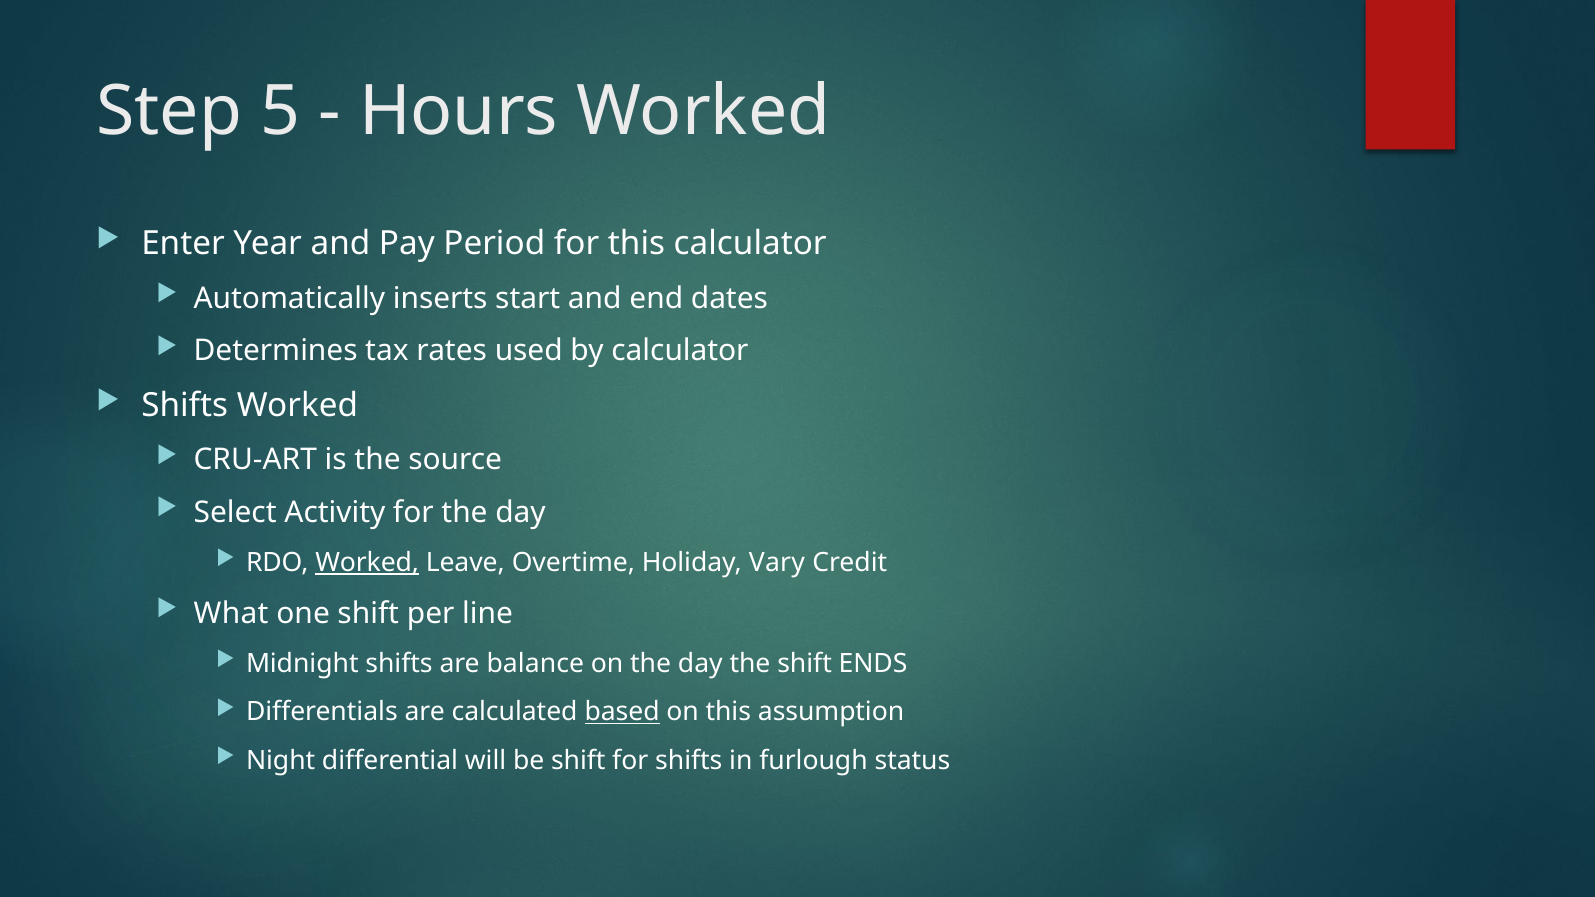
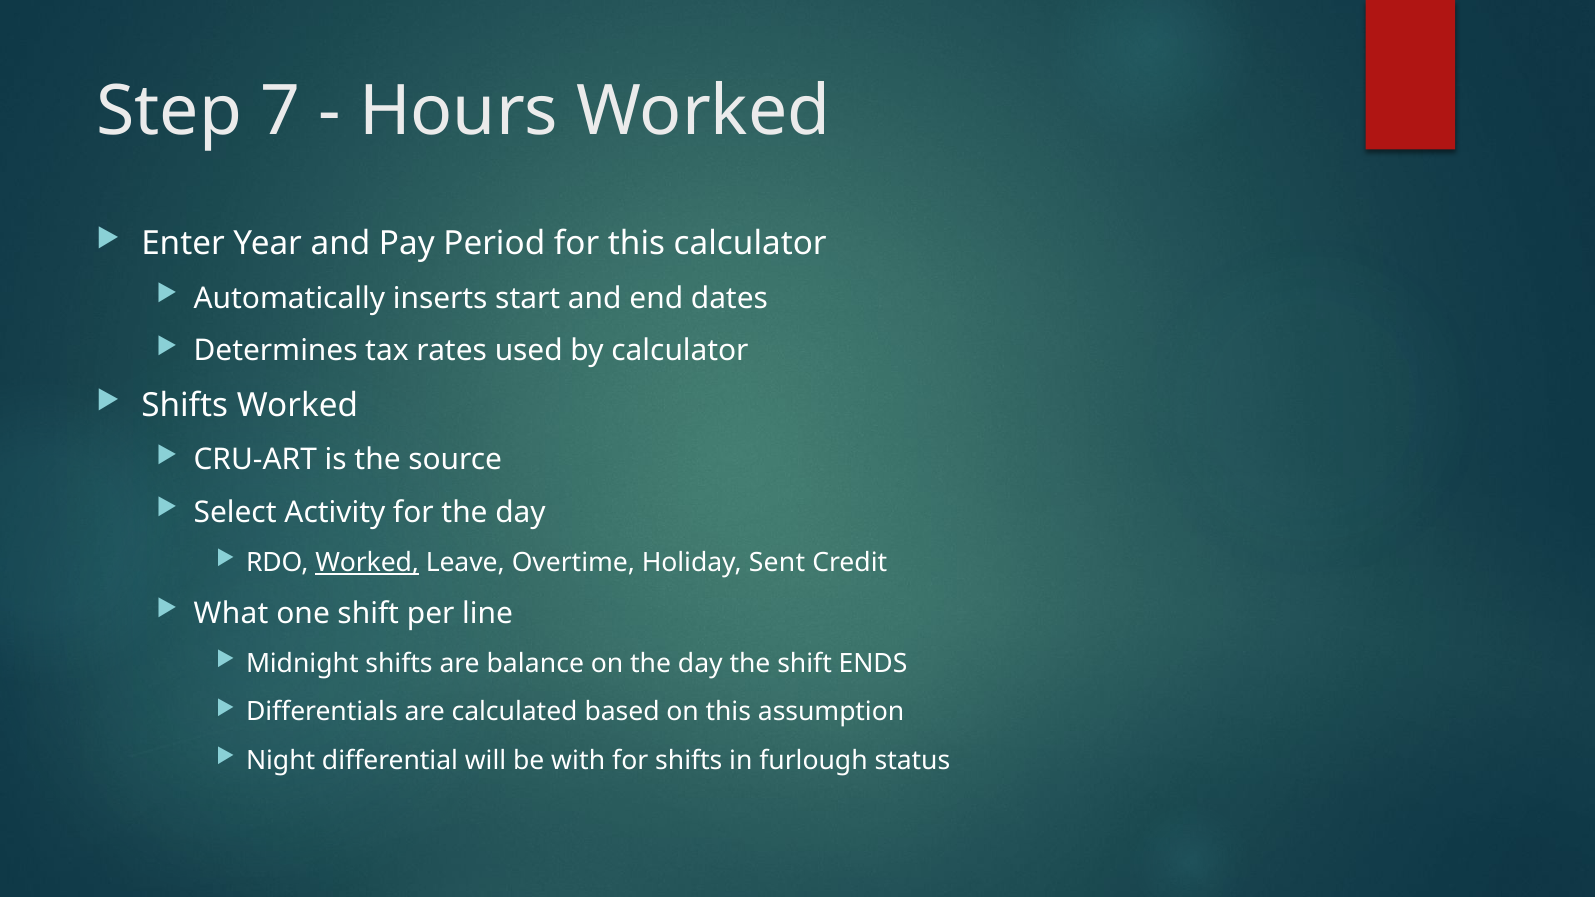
5: 5 -> 7 (280, 112)
Vary: Vary -> Sent (777, 563)
based underline: present -> none (622, 712)
be shift: shift -> with (578, 761)
